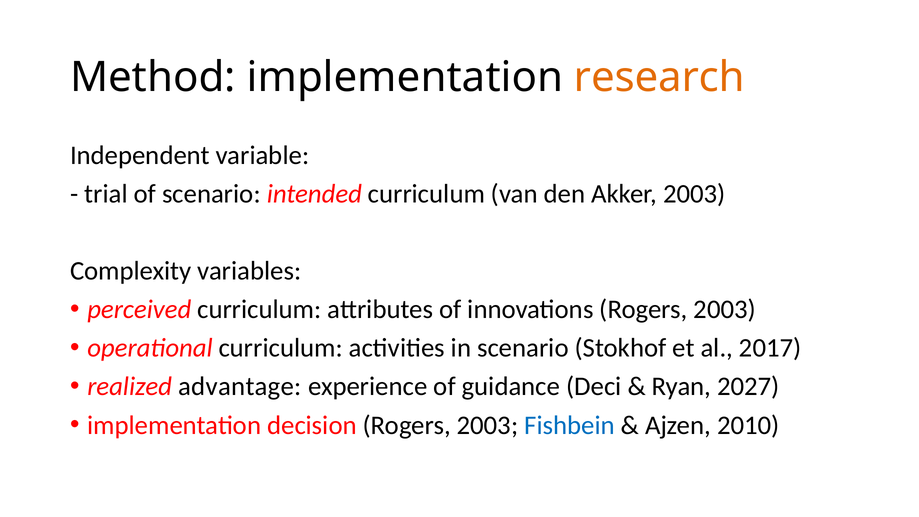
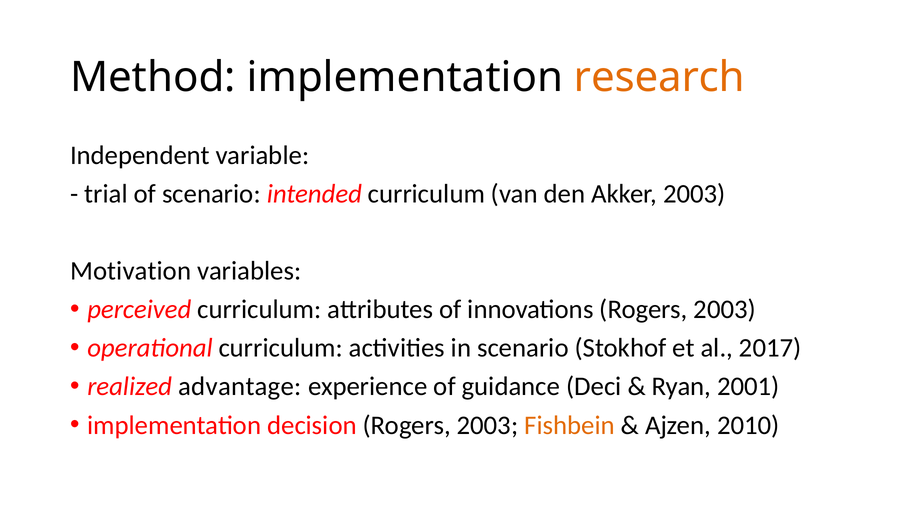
Complexity: Complexity -> Motivation (131, 271)
2027: 2027 -> 2001 (748, 387)
Fishbein colour: blue -> orange (570, 425)
